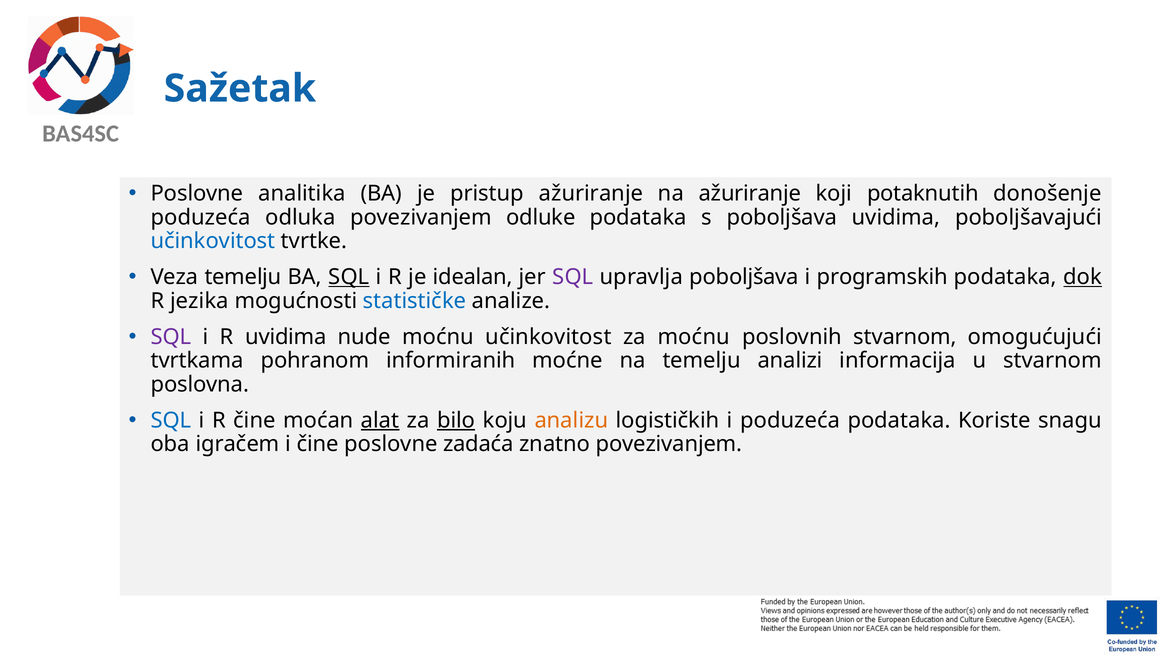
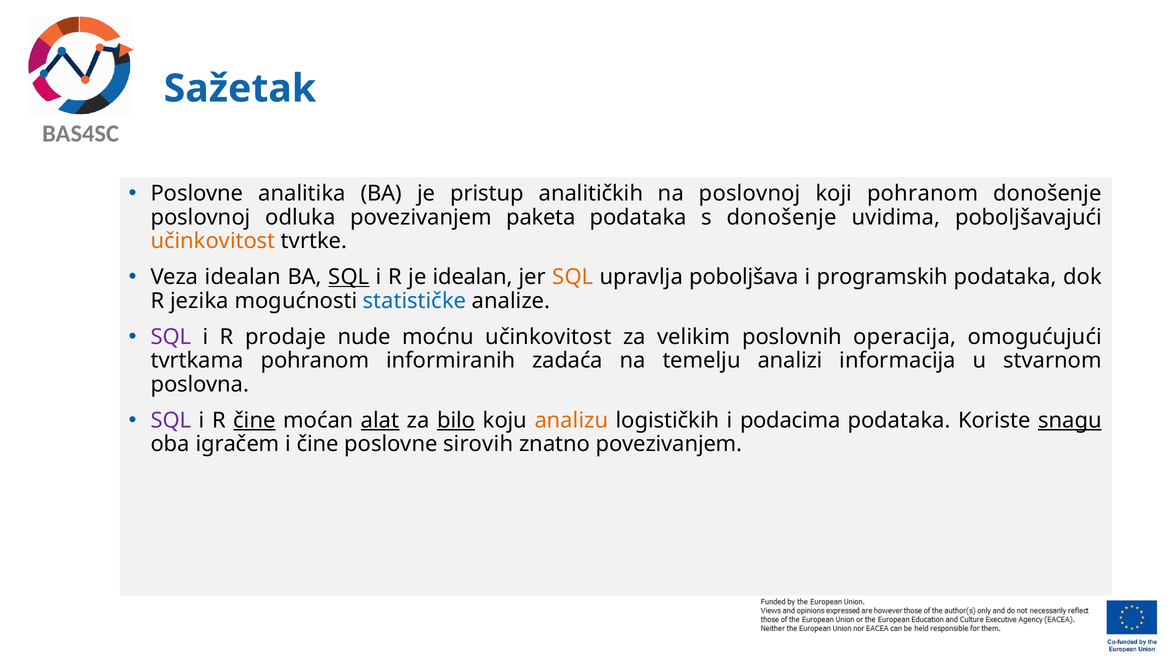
pristup ažuriranje: ažuriranje -> analitičkih (591, 194)
na ažuriranje: ažuriranje -> poslovnoj (750, 194)
koji potaknutih: potaknutih -> pohranom (923, 194)
poduzeća: poduzeća -> poslovnoj (201, 217)
odluke: odluke -> paketa (541, 217)
s poboljšava: poboljšava -> donošenje (782, 217)
učinkovitost colour: blue -> orange (213, 241)
Veza temelju: temelju -> idealan (243, 277)
SQL colour: purple -> orange (573, 277)
dok underline: present -> none (1083, 277)
R uvidima: uvidima -> prodaje (286, 337)
za moćnu: moćnu -> velikim (694, 337)
poslovnih stvarnom: stvarnom -> operacija (905, 337)
moćne: moćne -> zadaća (568, 361)
SQL colour: blue -> purple (171, 421)
čine underline: none -> present (254, 421)
i poduzeća: poduzeća -> podacima (790, 421)
snagu underline: none -> present (1070, 421)
zadaća: zadaća -> sirovih (478, 444)
